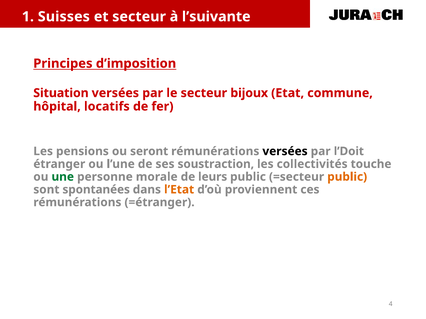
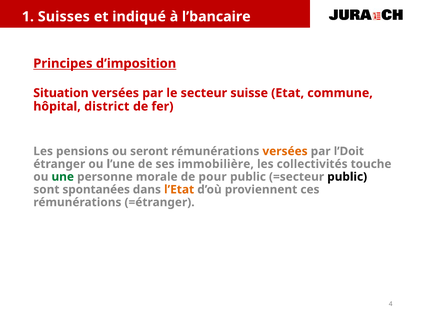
et secteur: secteur -> indiqué (139, 17)
l’suivante: l’suivante -> l’bancaire (216, 17)
bijoux: bijoux -> suisse (249, 93)
locatifs: locatifs -> district (107, 107)
versées colour: black -> orange (285, 151)
soustraction: soustraction -> immobilière (216, 164)
leurs: leurs -> pour (213, 177)
public colour: orange -> black (347, 177)
